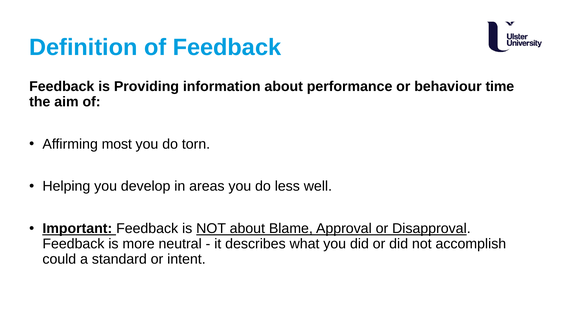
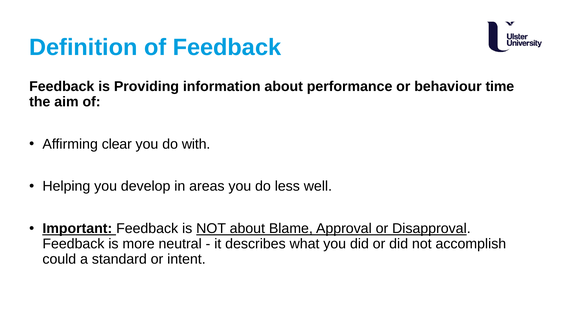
most: most -> clear (117, 144)
torn: torn -> with (196, 144)
